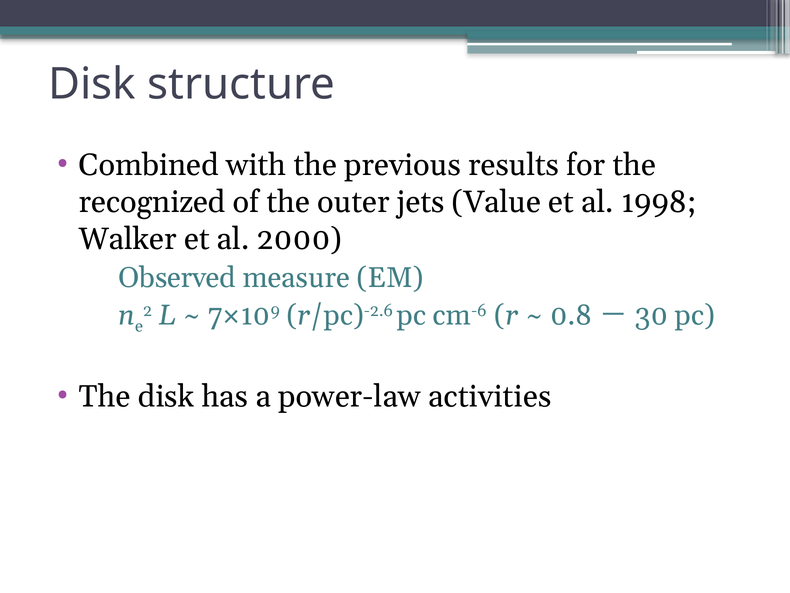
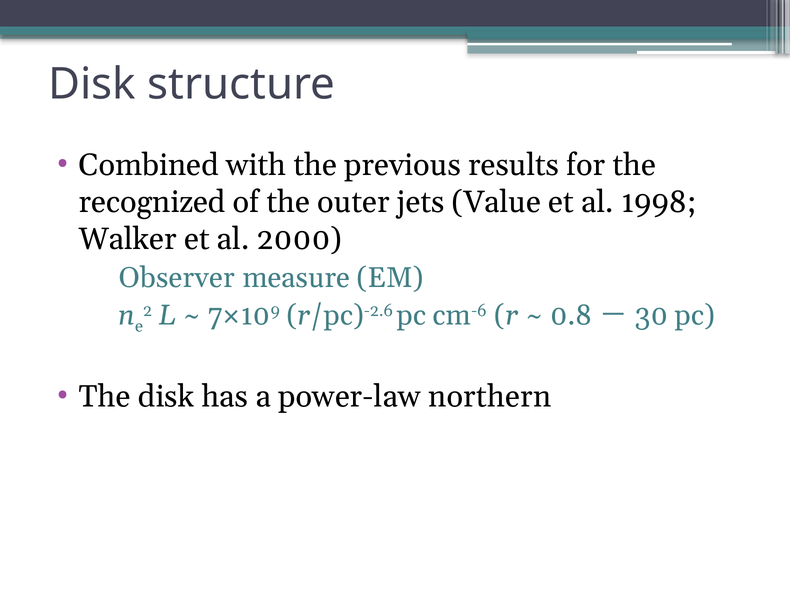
Observed: Observed -> Observer (177, 278)
activities: activities -> northern (490, 396)
